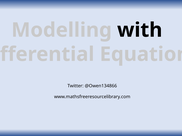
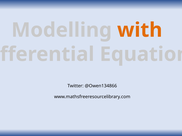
with colour: black -> orange (140, 30)
